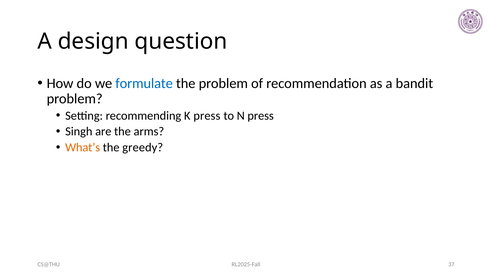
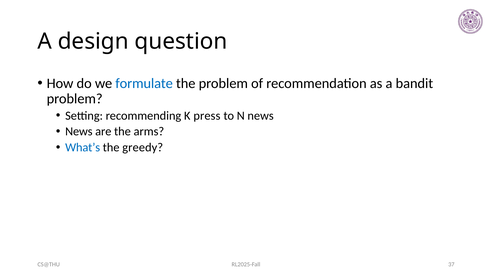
N press: press -> news (261, 116)
Singh: Singh -> News (79, 131)
What’s colour: orange -> blue (83, 147)
